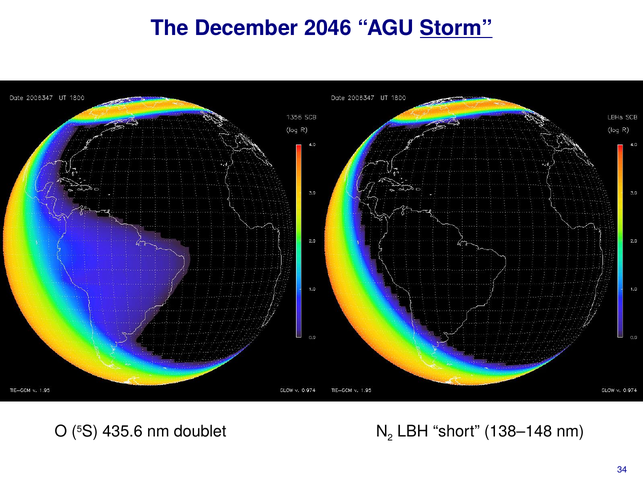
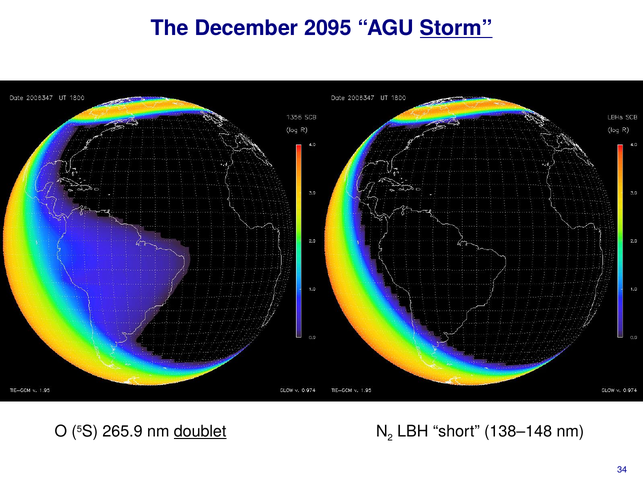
2046: 2046 -> 2095 (328, 28)
435.6: 435.6 -> 265.9 (123, 432)
doublet underline: none -> present (200, 432)
